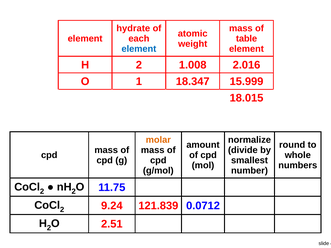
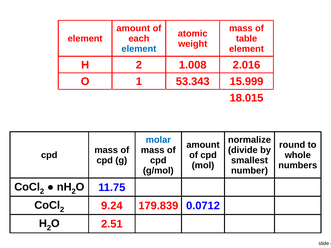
hydrate: hydrate -> amount (133, 28)
18.347: 18.347 -> 53.343 (193, 81)
molar colour: orange -> blue (158, 140)
121.839: 121.839 -> 179.839 (158, 206)
